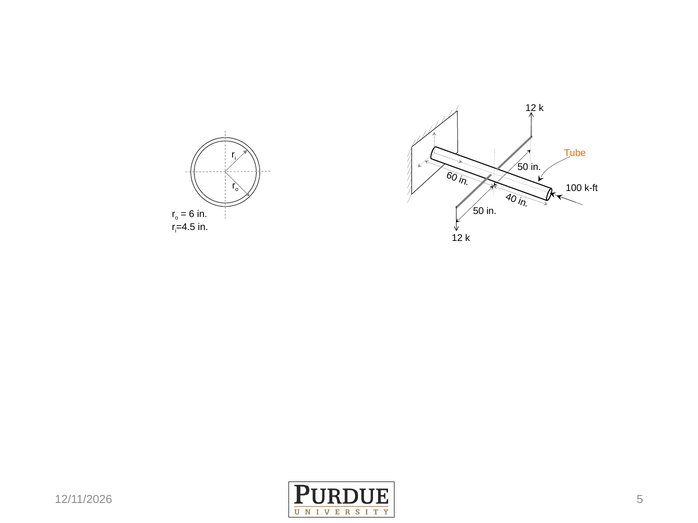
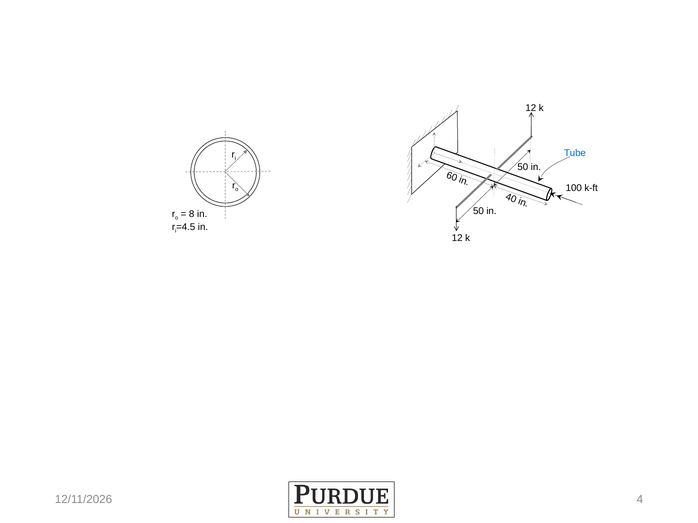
Tube colour: orange -> blue (575, 153)
6: 6 -> 8 (192, 214)
5: 5 -> 4 (640, 500)
